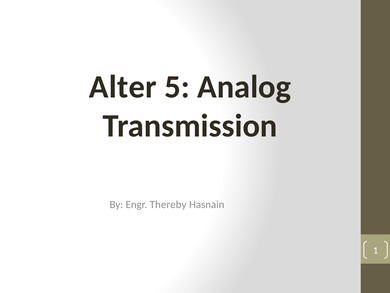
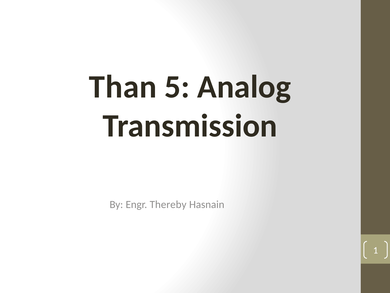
Alter: Alter -> Than (123, 87)
